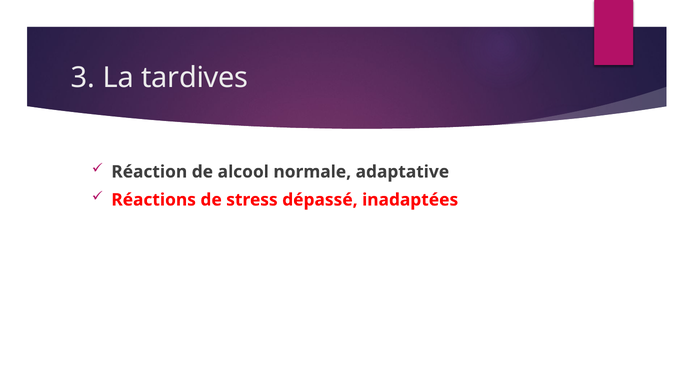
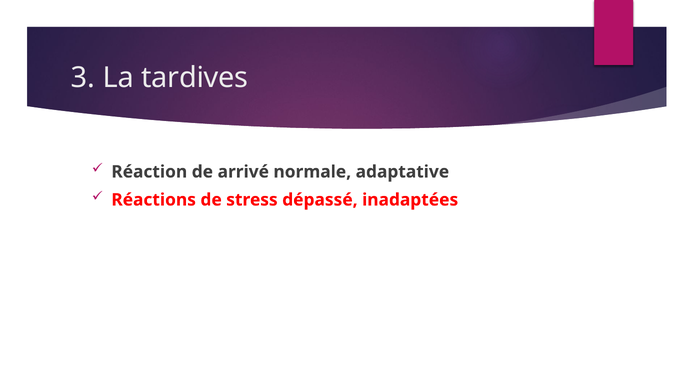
alcool: alcool -> arrivé (243, 172)
